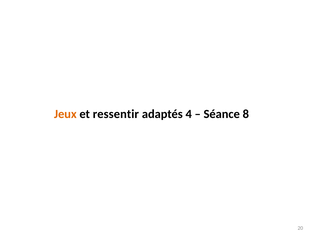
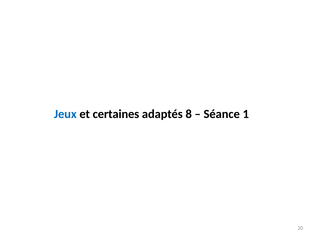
Jeux colour: orange -> blue (65, 114)
ressentir: ressentir -> certaines (116, 114)
4: 4 -> 8 (189, 114)
8: 8 -> 1 (246, 114)
